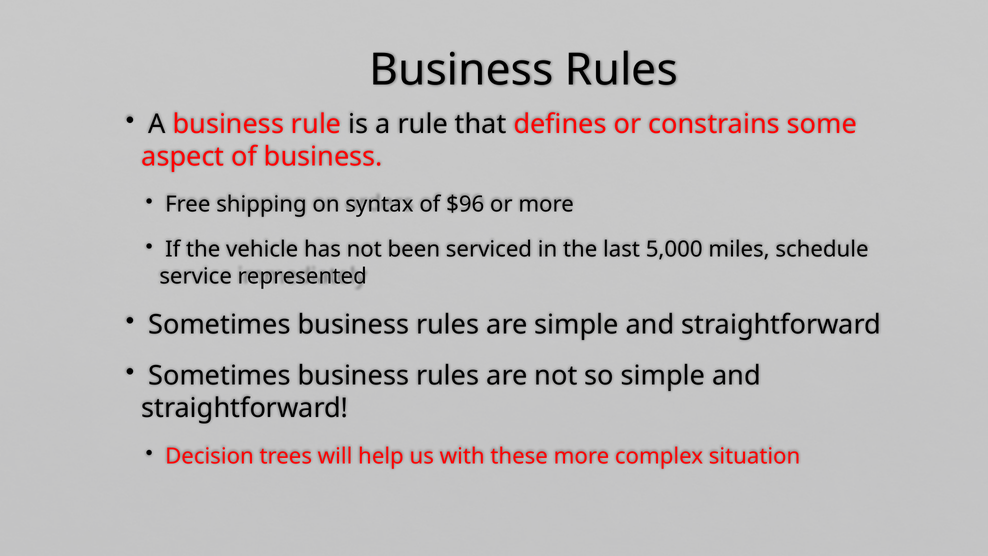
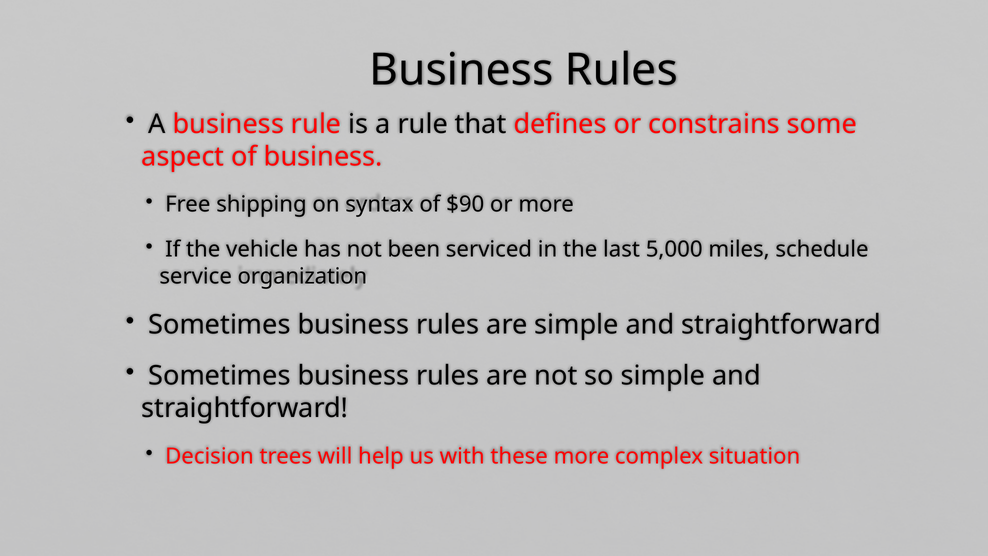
$96: $96 -> $90 (465, 204)
represented: represented -> organization (302, 276)
